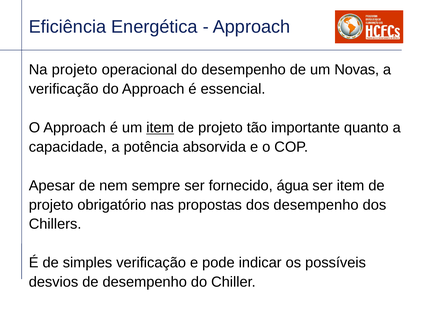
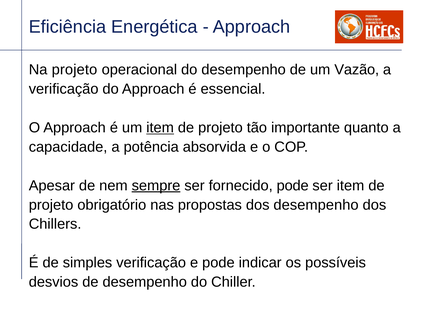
Novas: Novas -> Vazão (357, 70)
sempre underline: none -> present (156, 185)
fornecido água: água -> pode (293, 185)
